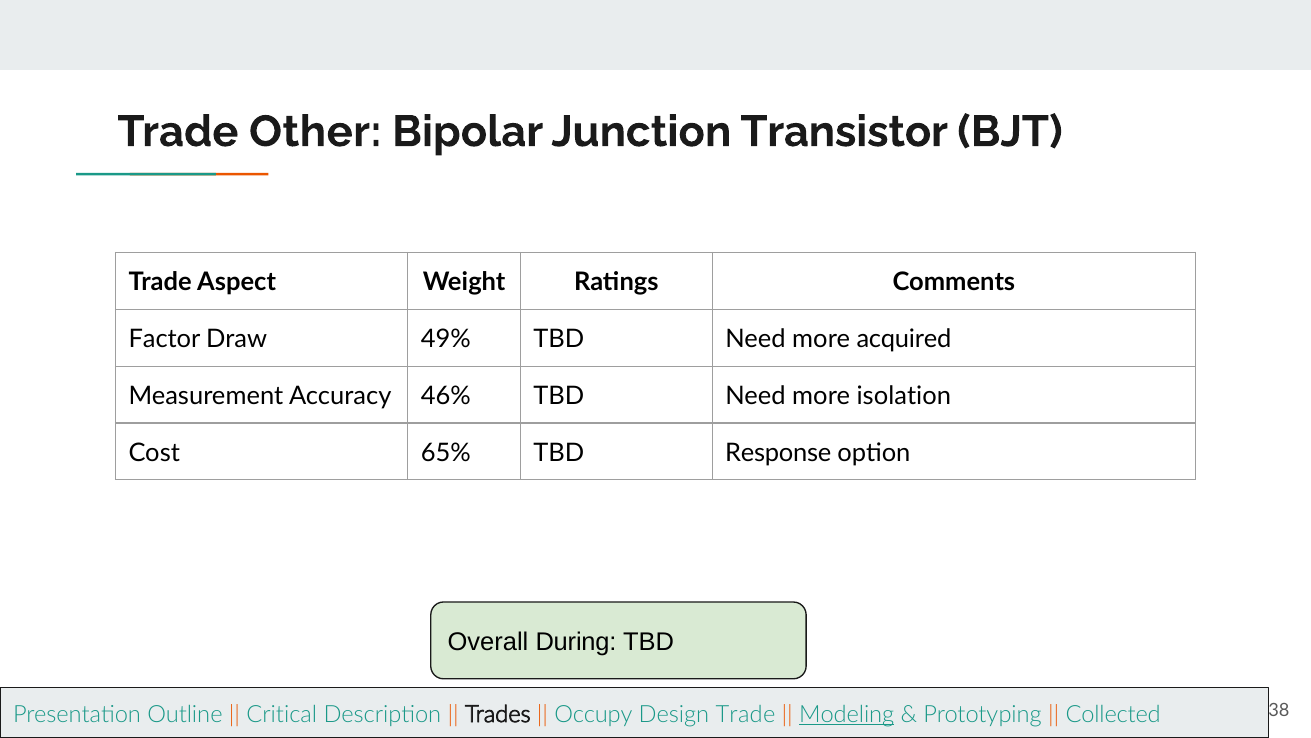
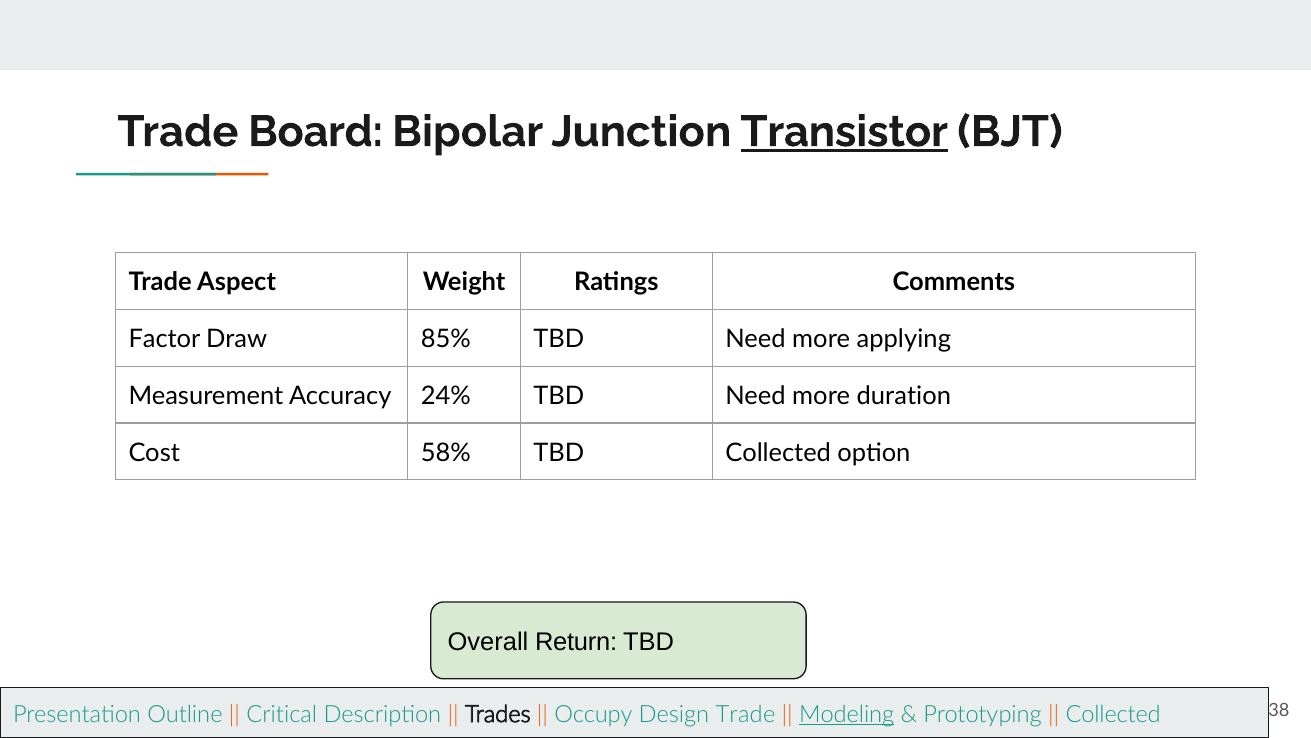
Other: Other -> Board (316, 132)
Transistor underline: none -> present (844, 132)
49%: 49% -> 85% (446, 339)
acquired: acquired -> applying (904, 339)
46%: 46% -> 24% (446, 396)
isolation: isolation -> duration (904, 396)
65%: 65% -> 58% (446, 452)
TBD Response: Response -> Collected (778, 452)
During: During -> Return (576, 642)
